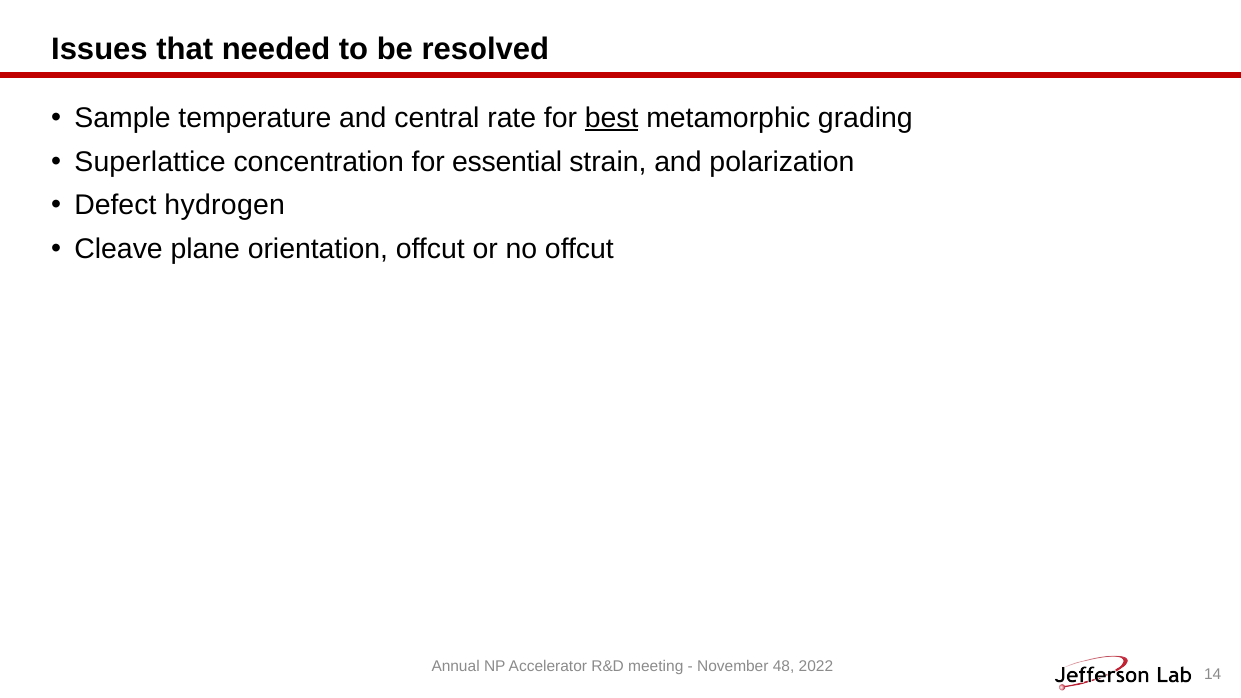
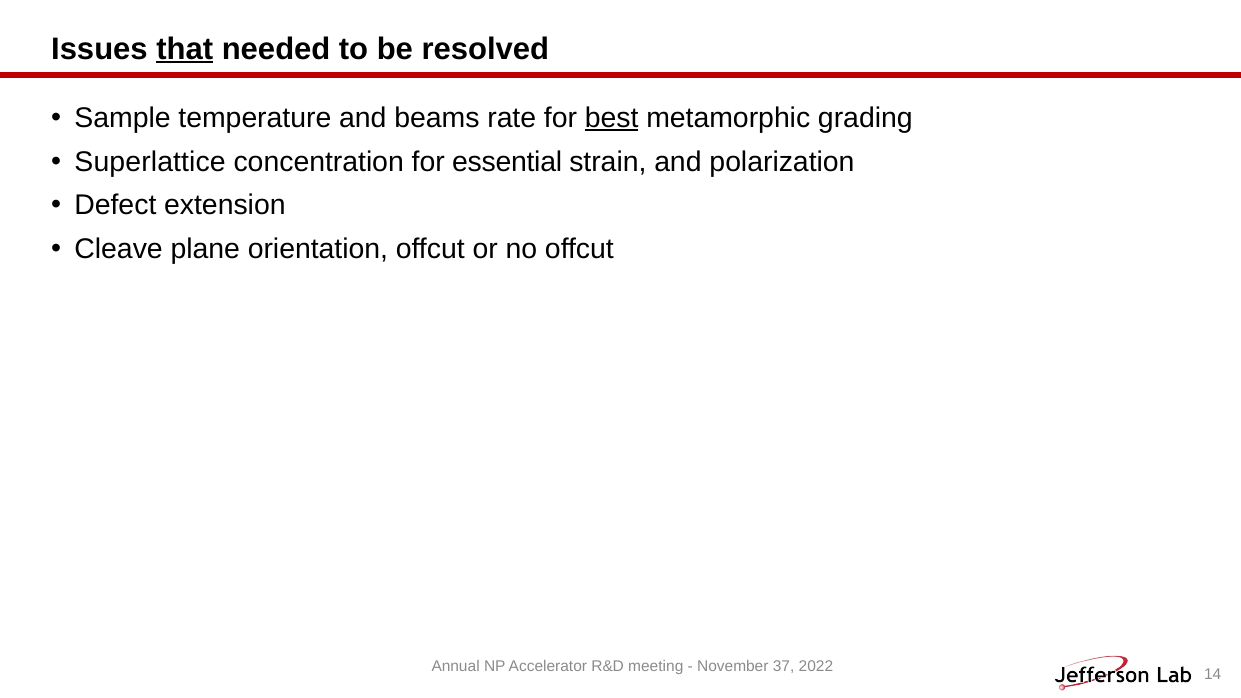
that underline: none -> present (185, 49)
central: central -> beams (437, 118)
hydrogen: hydrogen -> extension (225, 205)
48: 48 -> 37 (784, 667)
